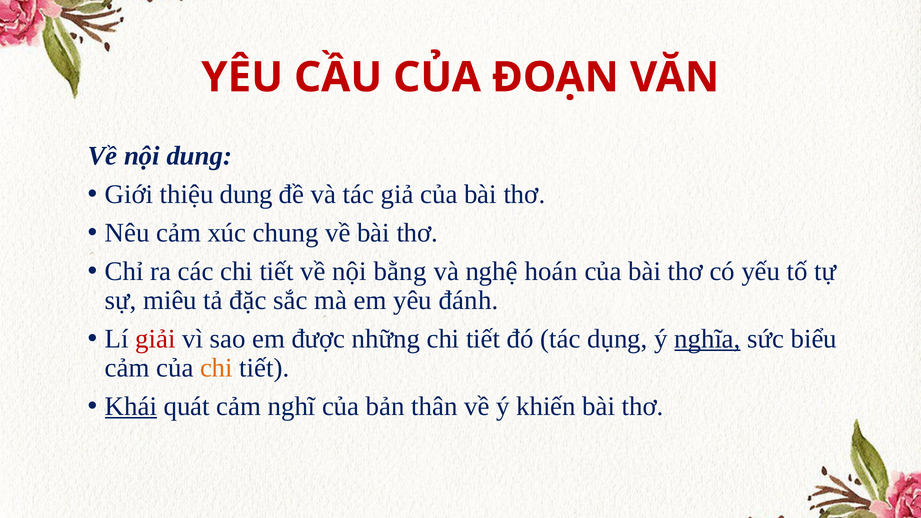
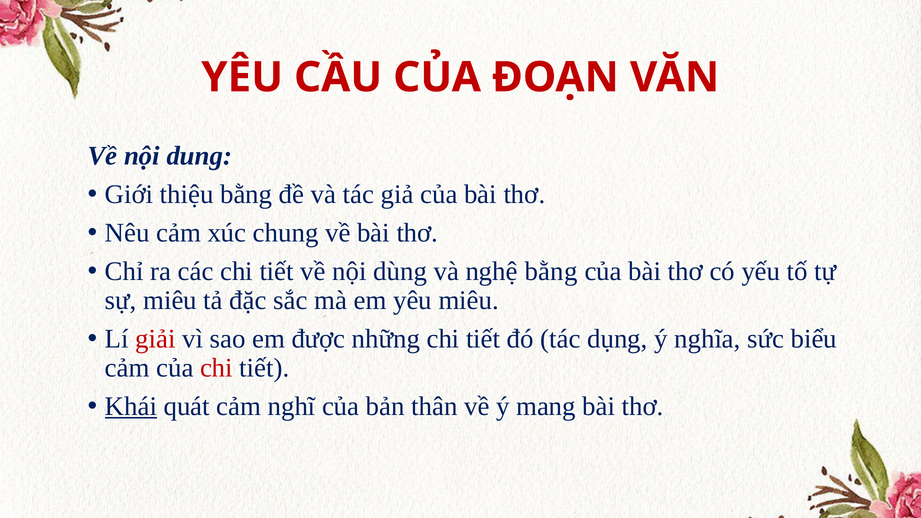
thiệu dung: dung -> bằng (246, 194)
bằng: bằng -> dùng (400, 271)
nghệ hoán: hoán -> bằng (551, 271)
yêu đánh: đánh -> miêu (469, 300)
nghĩa underline: present -> none (707, 339)
chi colour: orange -> red (216, 368)
khiến: khiến -> mang (546, 406)
